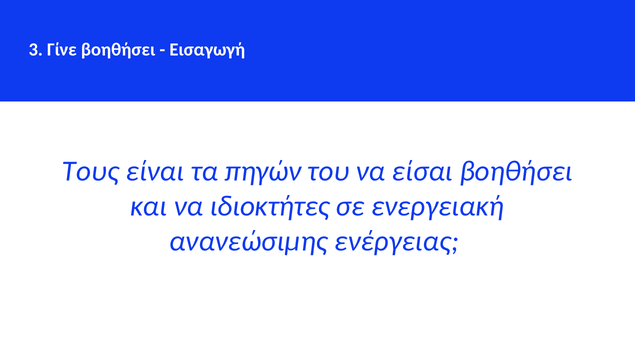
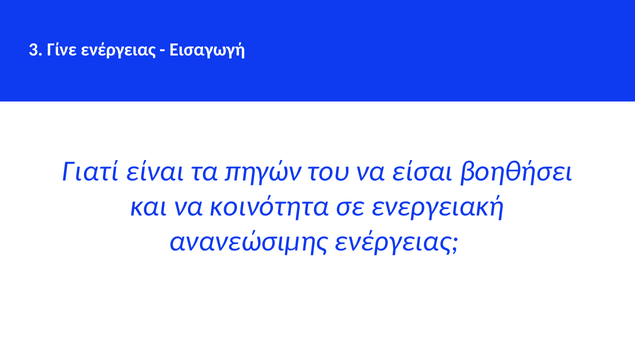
Γίνε βοηθήσει: βοηθήσει -> ενέργειας (118, 50)
Τους: Τους -> Γιατί (90, 171)
ιδιοκτήτες: ιδιοκτήτες -> κοινότητα (269, 206)
